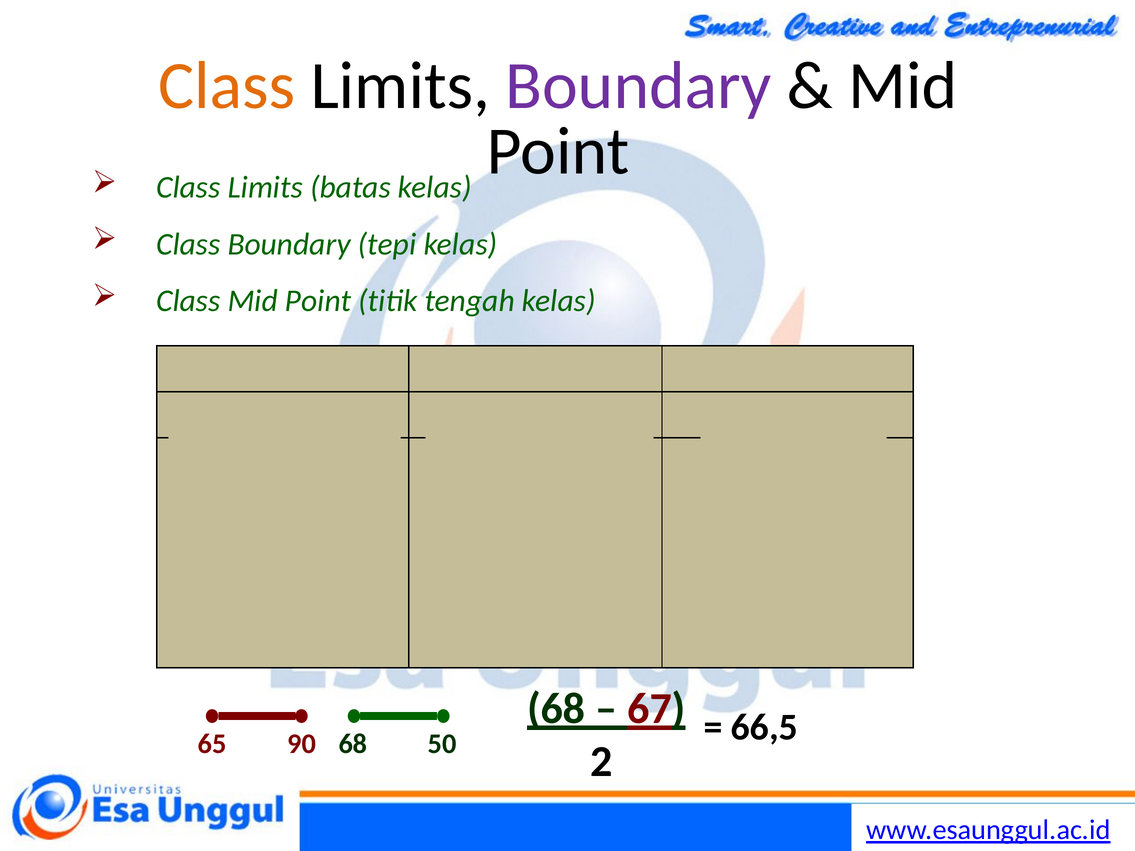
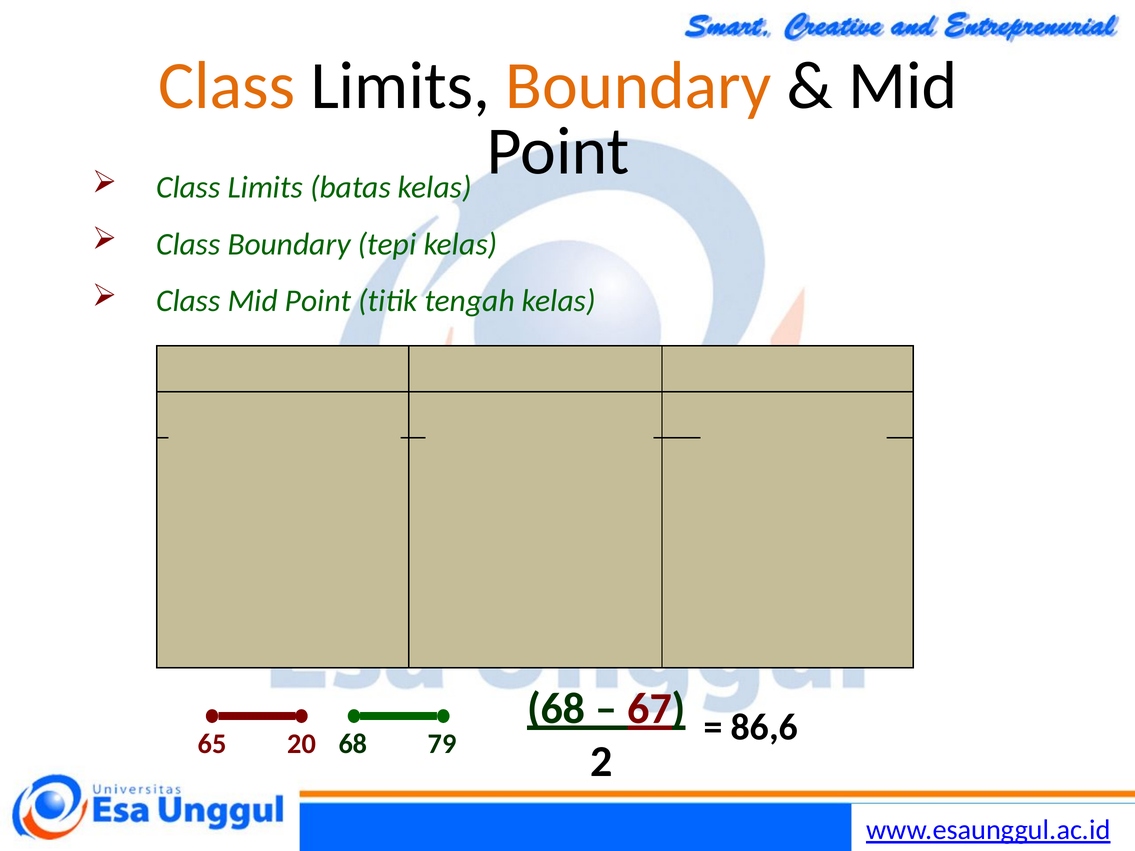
Boundary colour: purple -> orange (639, 86)
66,5: 66,5 -> 86,6 (764, 727)
90: 90 -> 20 (302, 744)
68 50: 50 -> 79 (442, 744)
